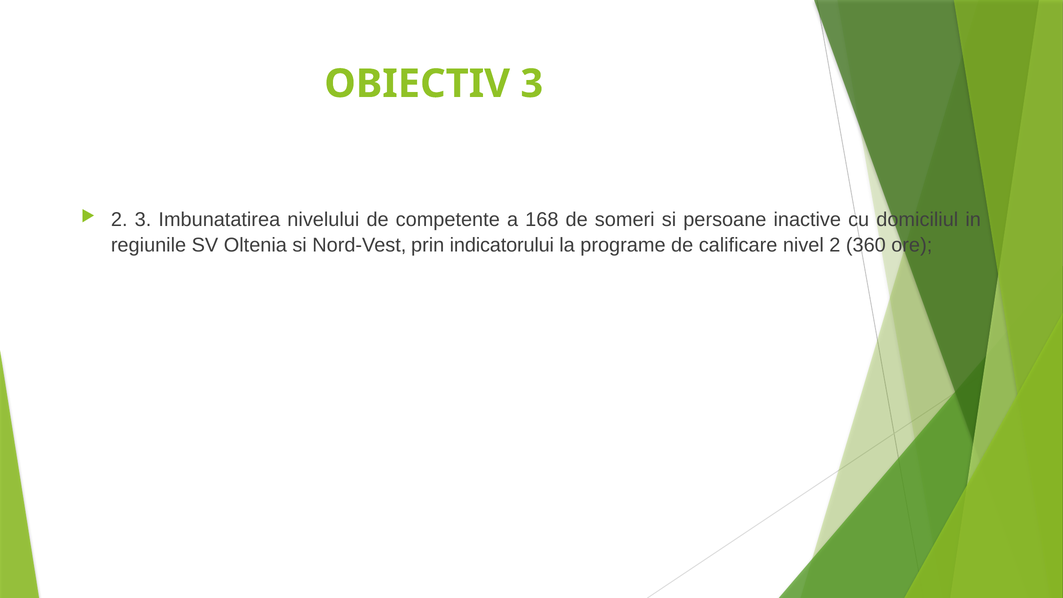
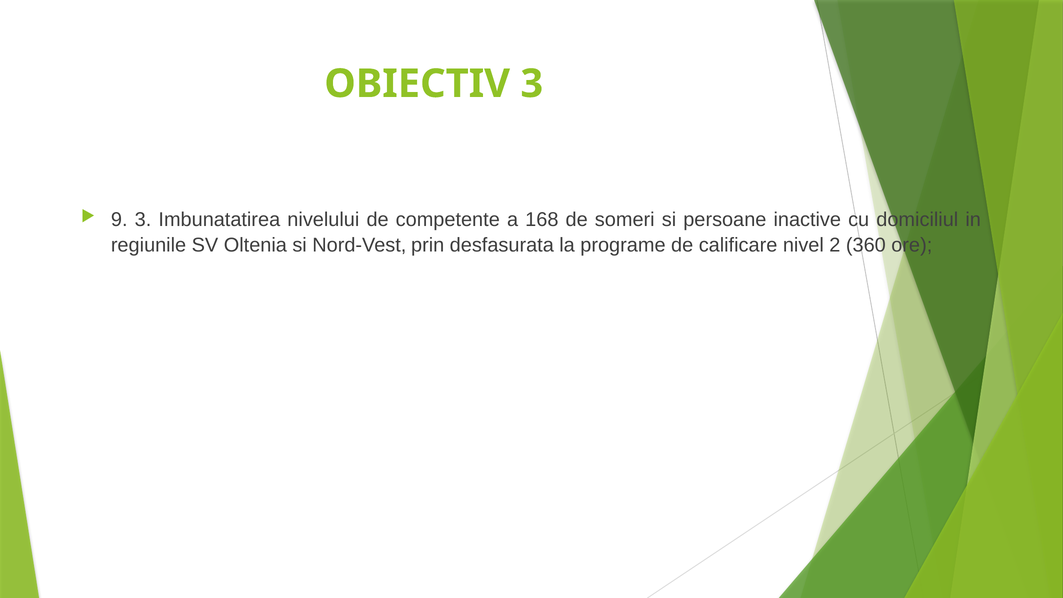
2: 2 -> 9 (119, 220)
indicatorului: indicatorului -> desfasurata (502, 245)
